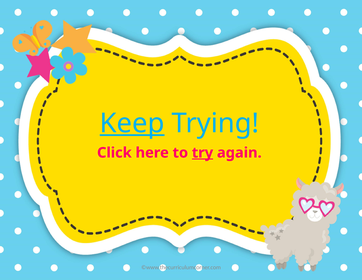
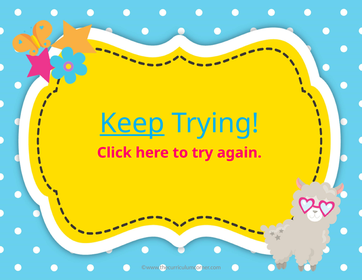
try underline: present -> none (202, 153)
